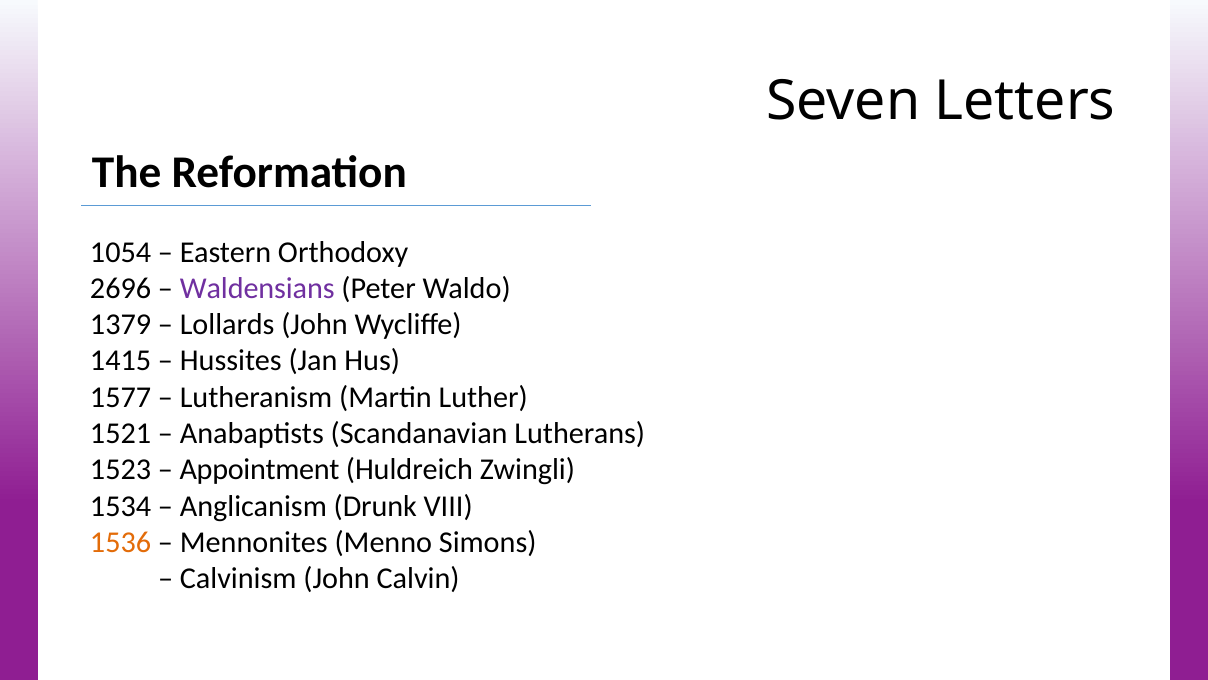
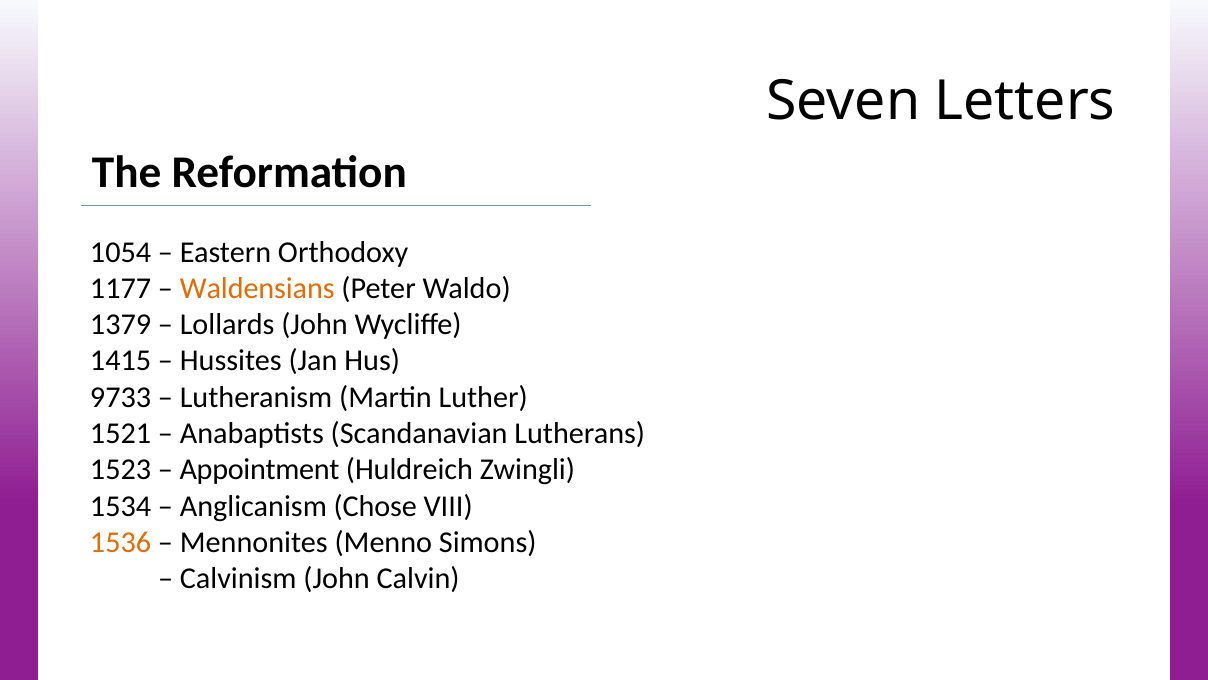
2696: 2696 -> 1177 (121, 288)
Waldensians colour: purple -> orange (257, 288)
1577: 1577 -> 9733 (121, 397)
Drunk: Drunk -> Chose (375, 506)
